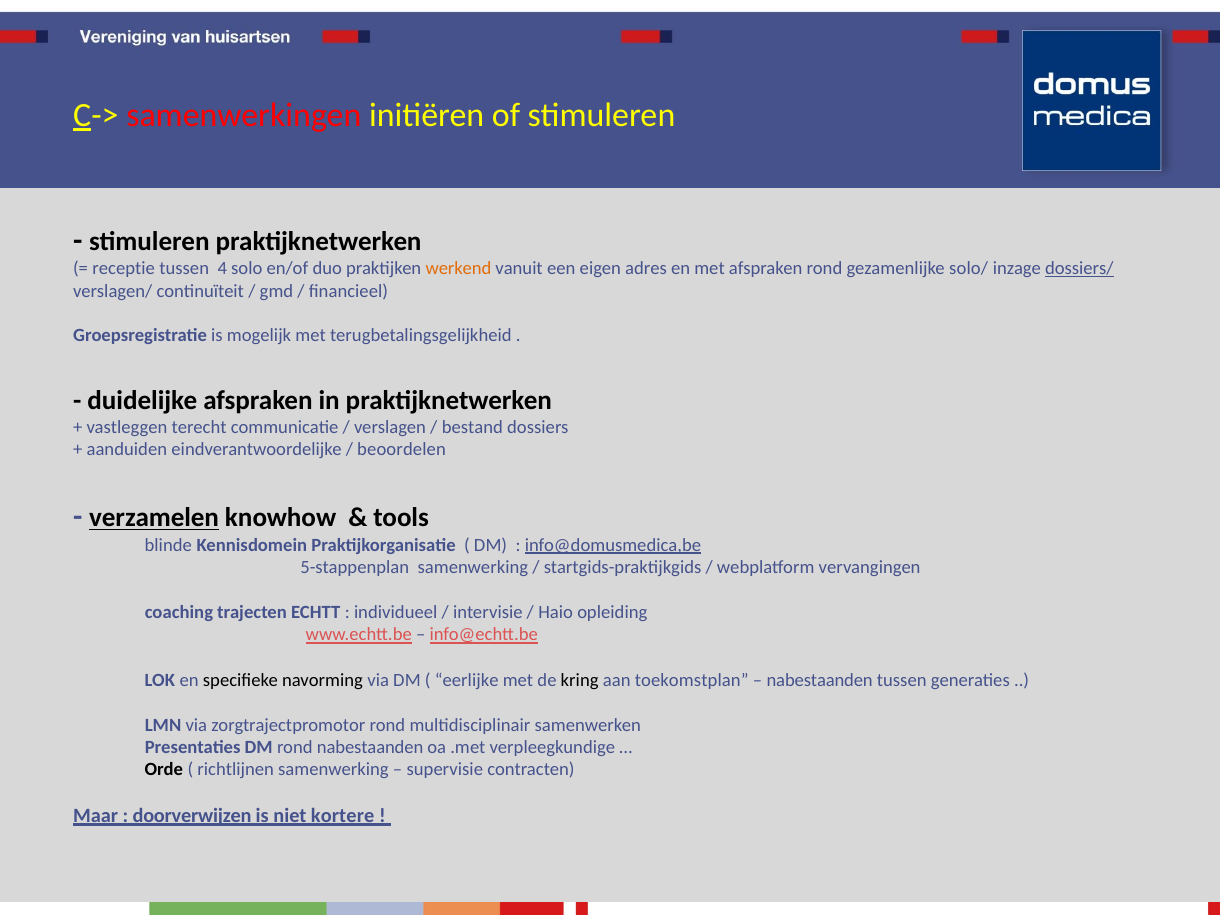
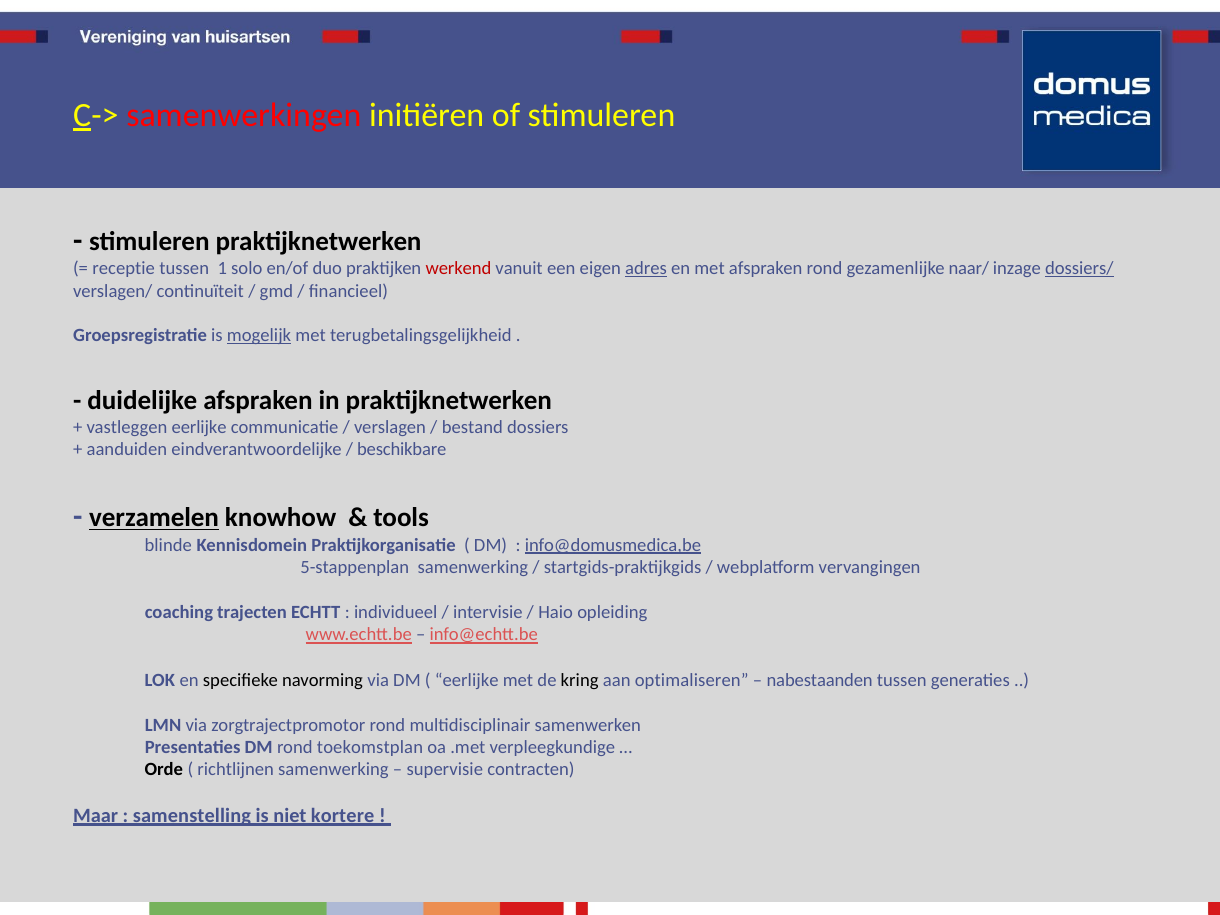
4: 4 -> 1 (222, 269)
werkend colour: orange -> red (458, 269)
adres underline: none -> present (646, 269)
solo/: solo/ -> naar/ (969, 269)
mogelijk underline: none -> present (259, 336)
vastleggen terecht: terecht -> eerlijke (199, 427)
beoordelen: beoordelen -> beschikbare (402, 450)
toekomstplan: toekomstplan -> optimaliseren (692, 680)
rond nabestaanden: nabestaanden -> toekomstplan (370, 747)
doorverwijzen: doorverwijzen -> samenstelling (192, 816)
